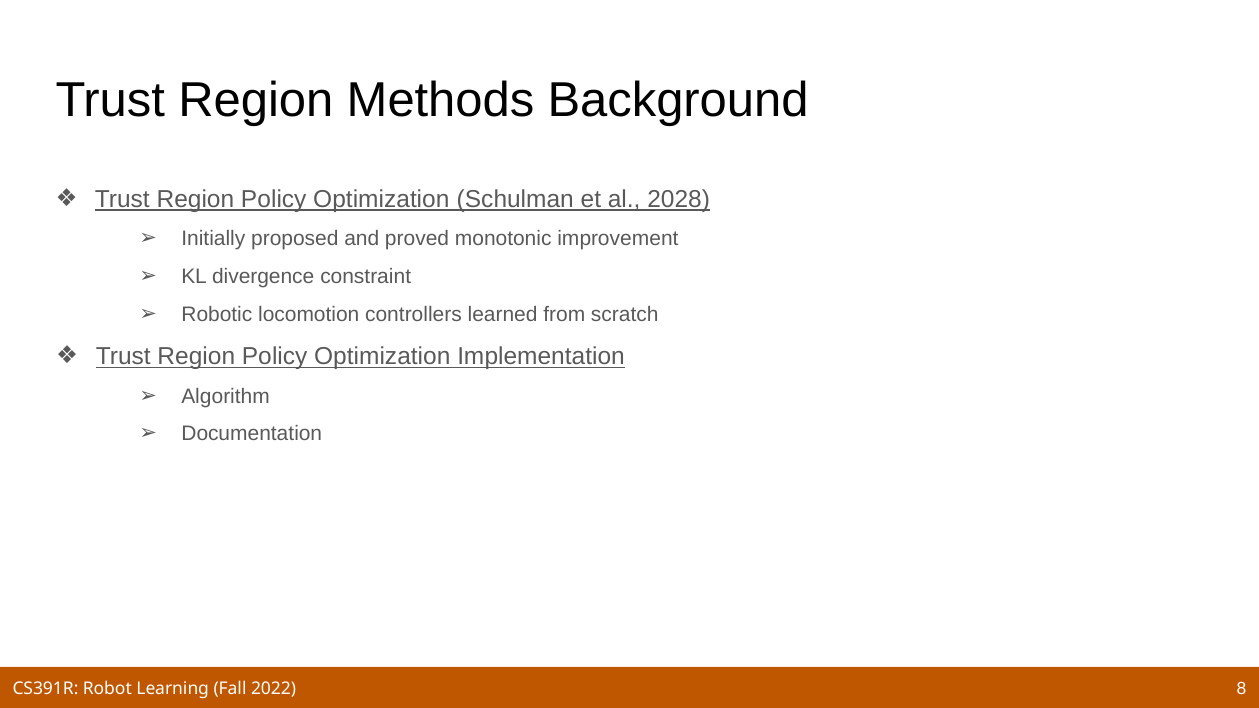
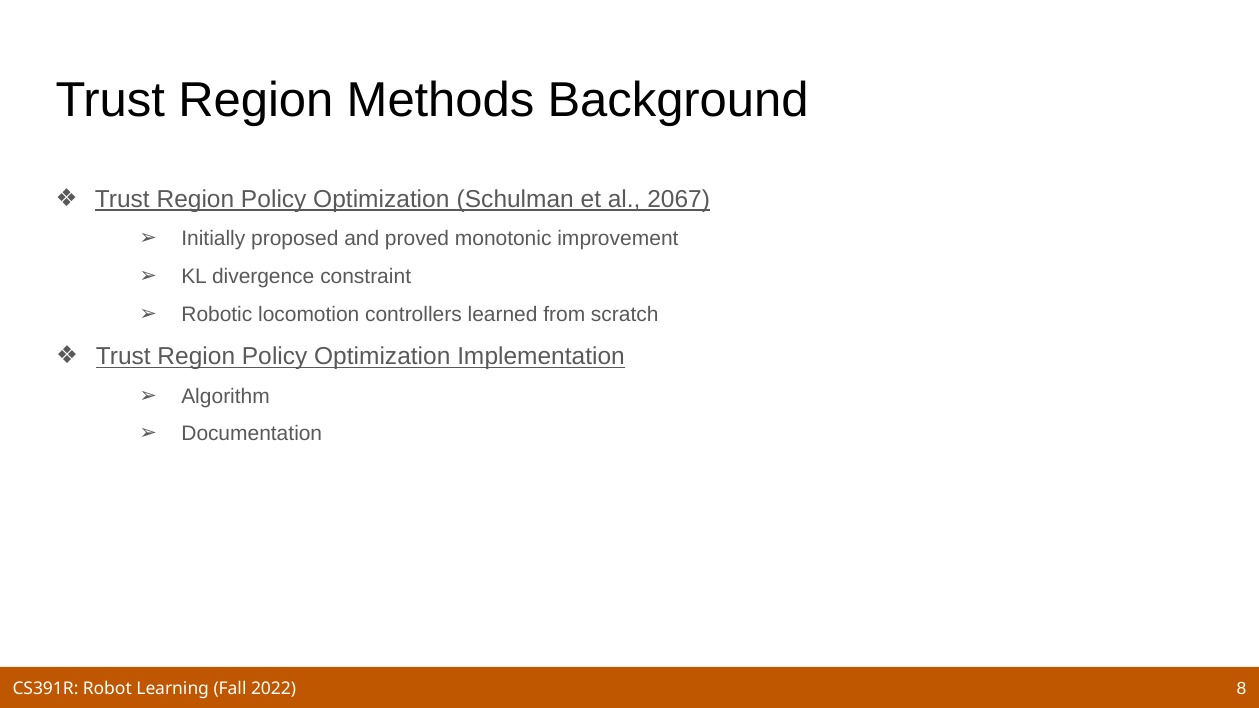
2028: 2028 -> 2067 (679, 199)
